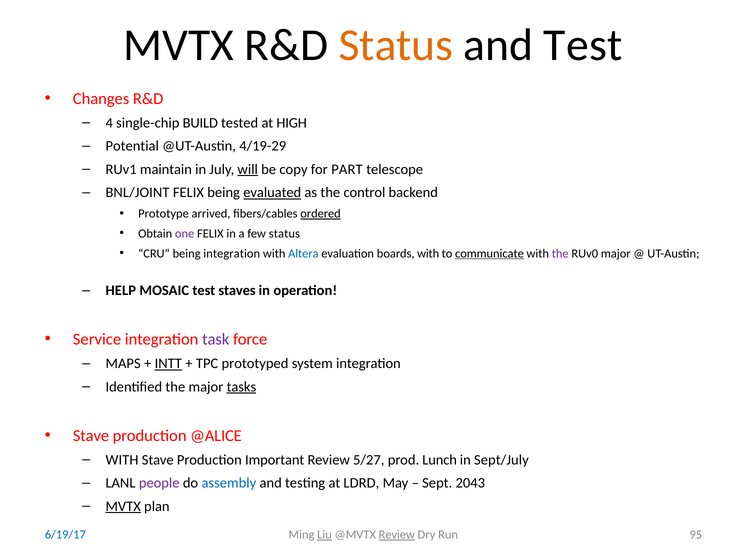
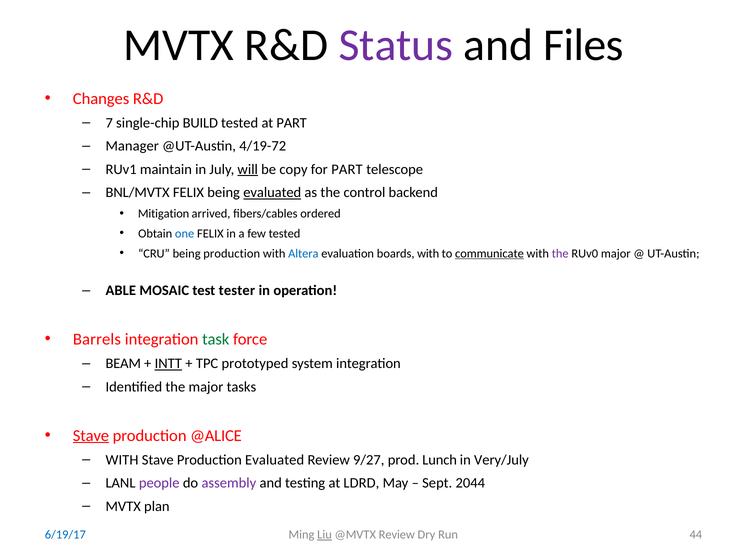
Status colour: orange -> purple (396, 45)
and Test: Test -> Files (583, 45)
4: 4 -> 7 (109, 123)
at HIGH: HIGH -> PART (292, 123)
Potential: Potential -> Manager (132, 146)
4/19-29: 4/19-29 -> 4/19-72 (263, 146)
BNL/JOINT: BNL/JOINT -> BNL/MVTX (138, 193)
Prototype: Prototype -> Mitigation (164, 214)
ordered underline: present -> none (321, 214)
one colour: purple -> blue (185, 234)
few status: status -> tested (284, 234)
being integration: integration -> production (232, 254)
HELP: HELP -> ABLE (121, 291)
staves: staves -> tester (237, 291)
Service: Service -> Barrels (97, 339)
task colour: purple -> green (216, 339)
MAPS: MAPS -> BEAM (123, 364)
tasks underline: present -> none (241, 387)
Stave underline: none -> present (91, 436)
Production Important: Important -> Evaluated (275, 460)
5/27: 5/27 -> 9/27 (369, 460)
Sept/July: Sept/July -> Very/July (501, 460)
assembly colour: blue -> purple (229, 483)
2043: 2043 -> 2044 (470, 483)
MVTX underline: present -> none (123, 507)
Review underline: present -> none (397, 535)
95: 95 -> 44 (696, 535)
